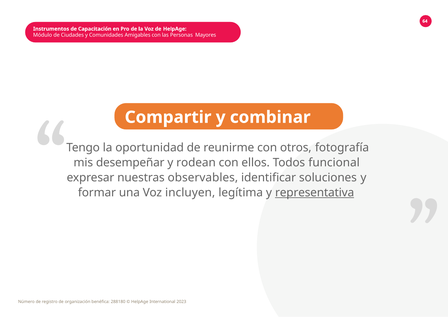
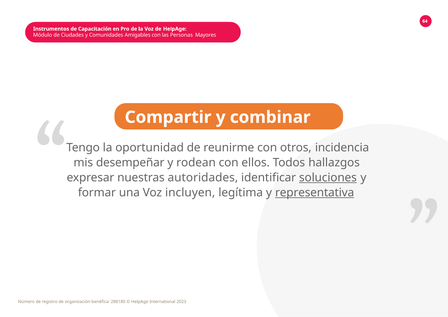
fotografía: fotografía -> incidencia (342, 147)
funcional: funcional -> hallazgos (334, 162)
observables: observables -> autoridades (203, 177)
soluciones underline: none -> present (328, 177)
